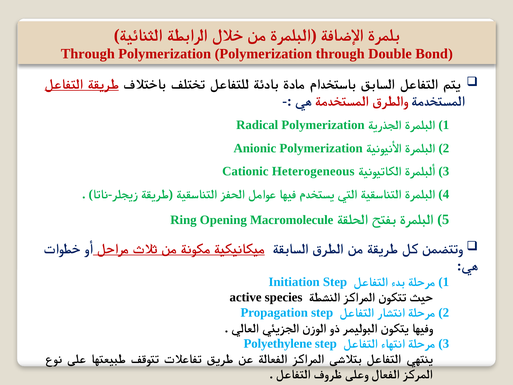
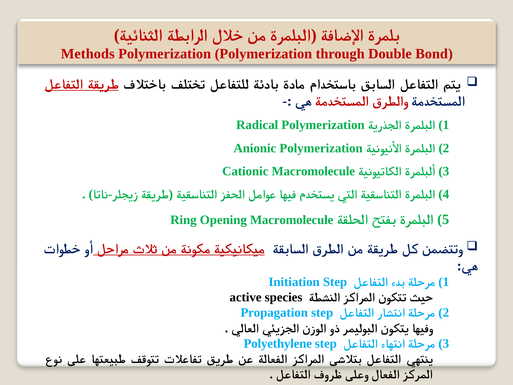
Through: Through -> Methods (88, 54)
Cationic Heterogeneous: Heterogeneous -> Macromolecule (313, 171)
